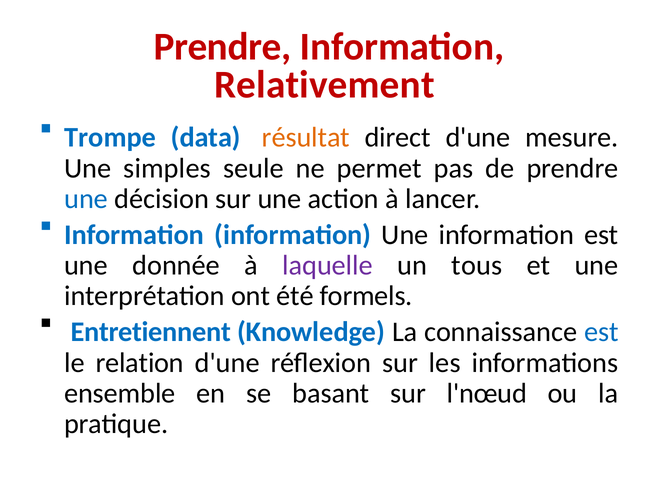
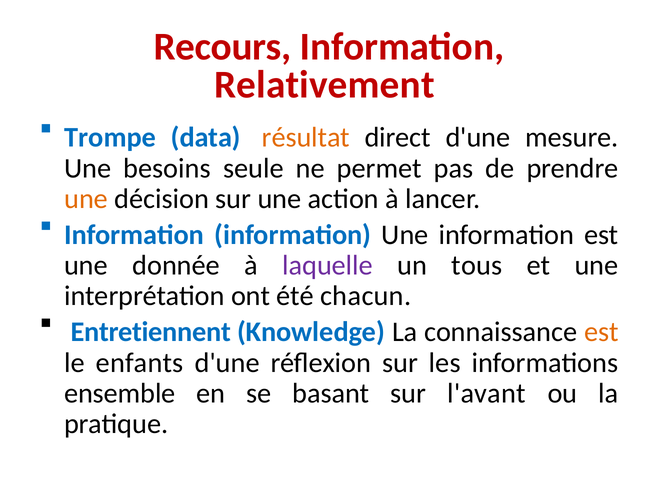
Prendre: Prendre -> Recours (222, 47)
simples: simples -> besoins (167, 168)
une colour: blue -> orange (86, 199)
formels: formels -> chacun (366, 296)
est colour: blue -> orange (601, 332)
relation: relation -> enfants (140, 362)
l'nœud: l'nœud -> l'avant (487, 393)
